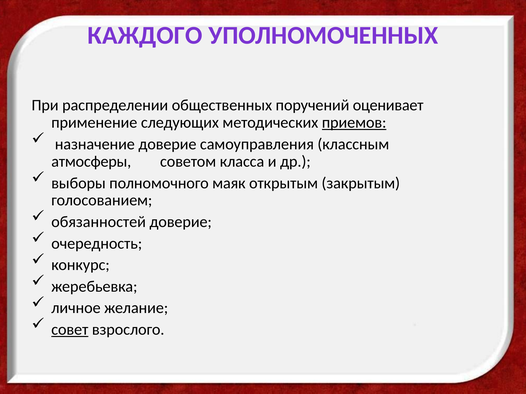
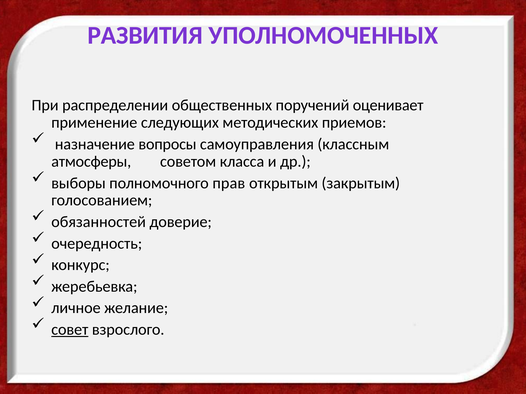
КАЖДОГО: КАЖДОГО -> РАЗВИТИЯ (145, 36)
приемов underline: present -> none (354, 123)
назначение доверие: доверие -> вопросы (167, 144)
маяк: маяк -> прав (229, 183)
